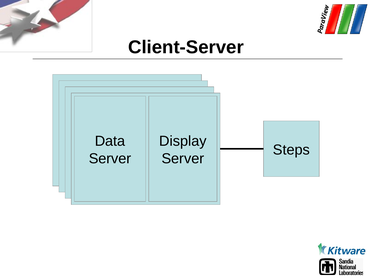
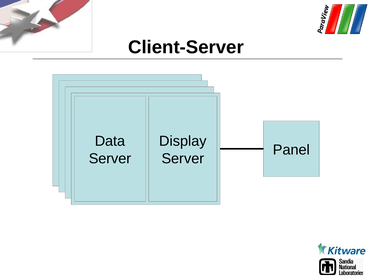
Steps: Steps -> Panel (291, 150)
